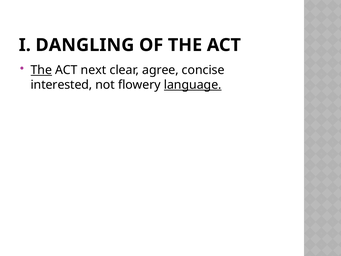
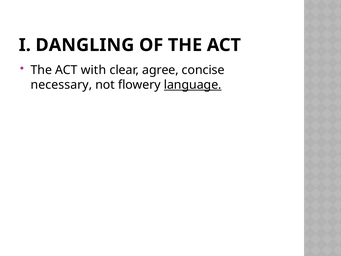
The underline: present -> none (41, 70)
next: next -> with (94, 70)
interested: interested -> necessary (61, 85)
